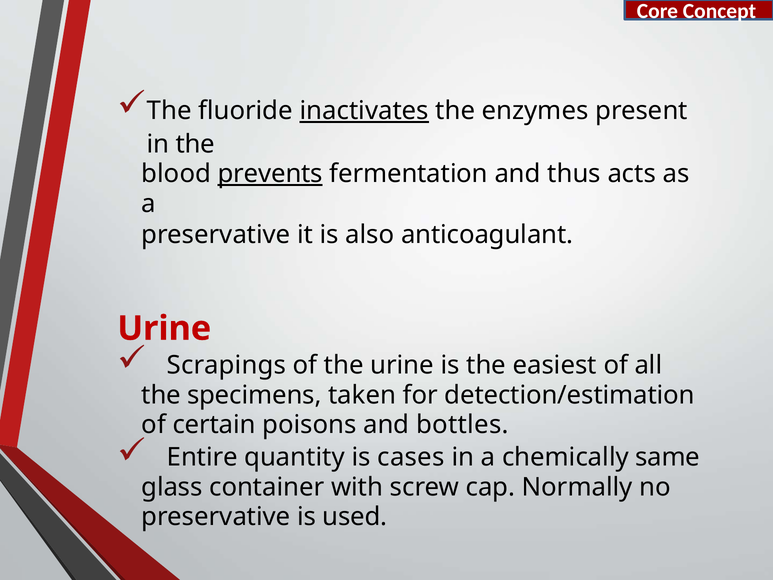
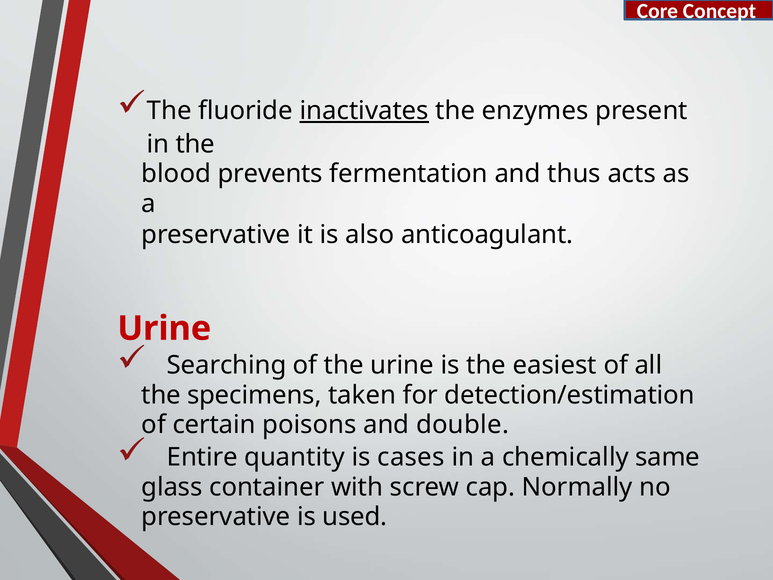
prevents underline: present -> none (270, 174)
Scrapings: Scrapings -> Searching (227, 365)
bottles: bottles -> double (462, 425)
